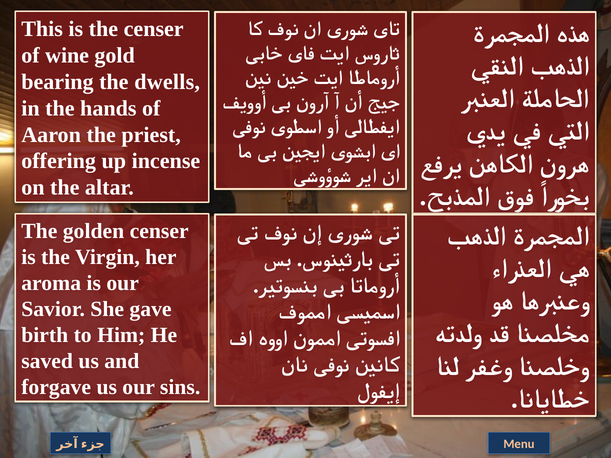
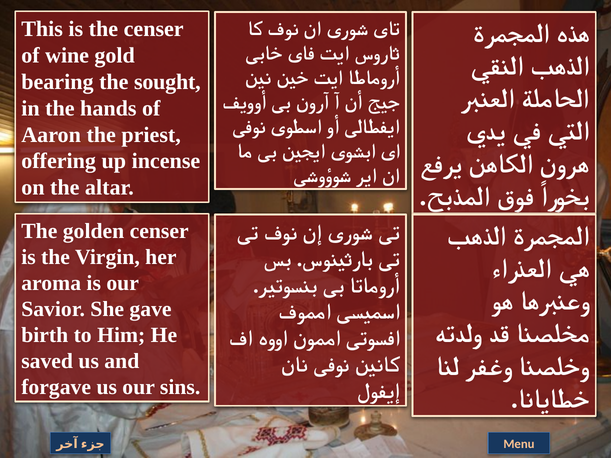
dwells: dwells -> sought (167, 82)
